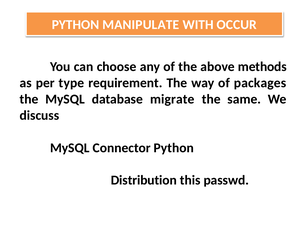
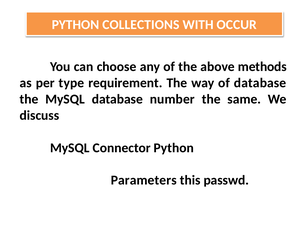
MANIPULATE: MANIPULATE -> COLLECTIONS (141, 25)
of packages: packages -> database (260, 83)
migrate: migrate -> number (172, 99)
Distribution: Distribution -> Parameters (144, 180)
